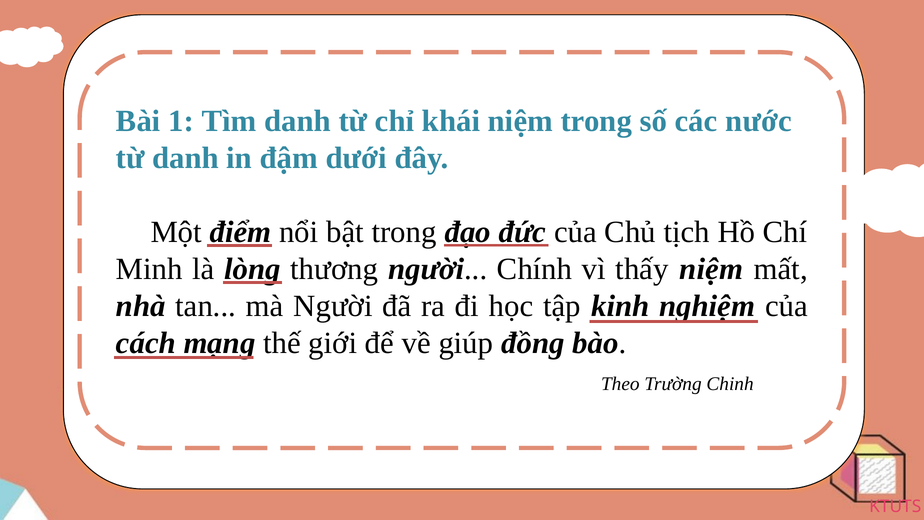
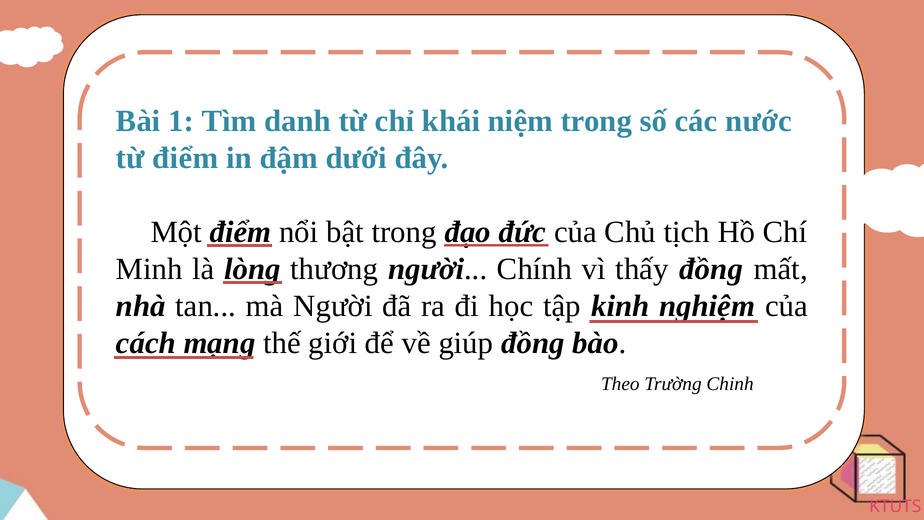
từ danh: danh -> điểm (185, 158)
thấy niệm: niệm -> đồng (711, 269)
